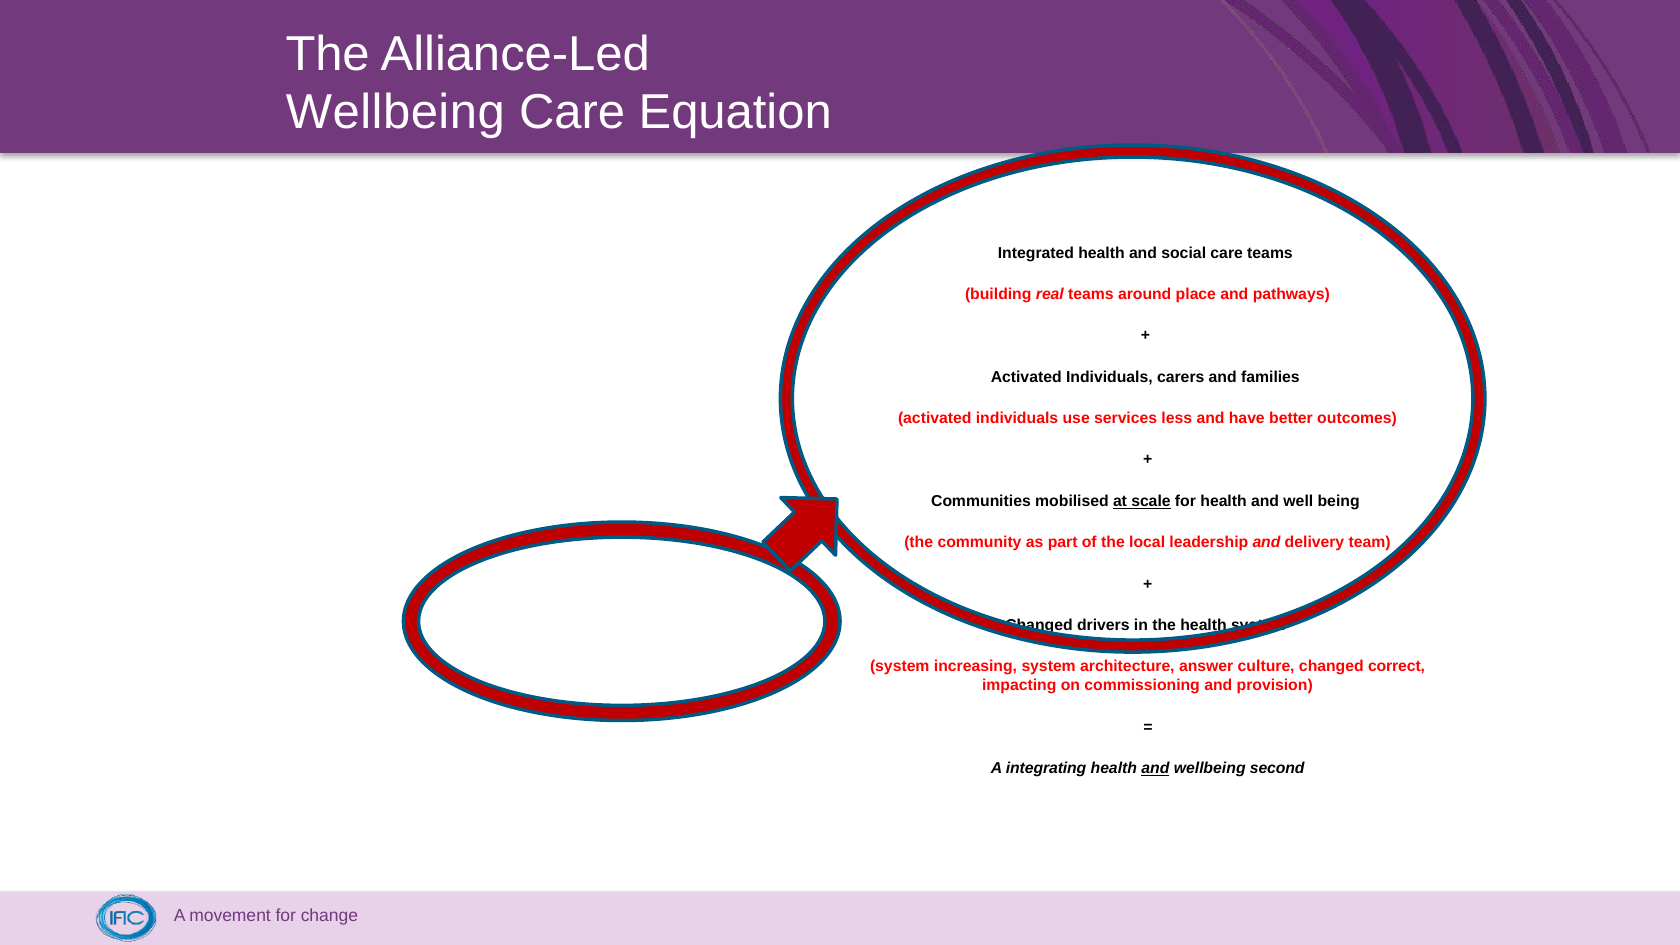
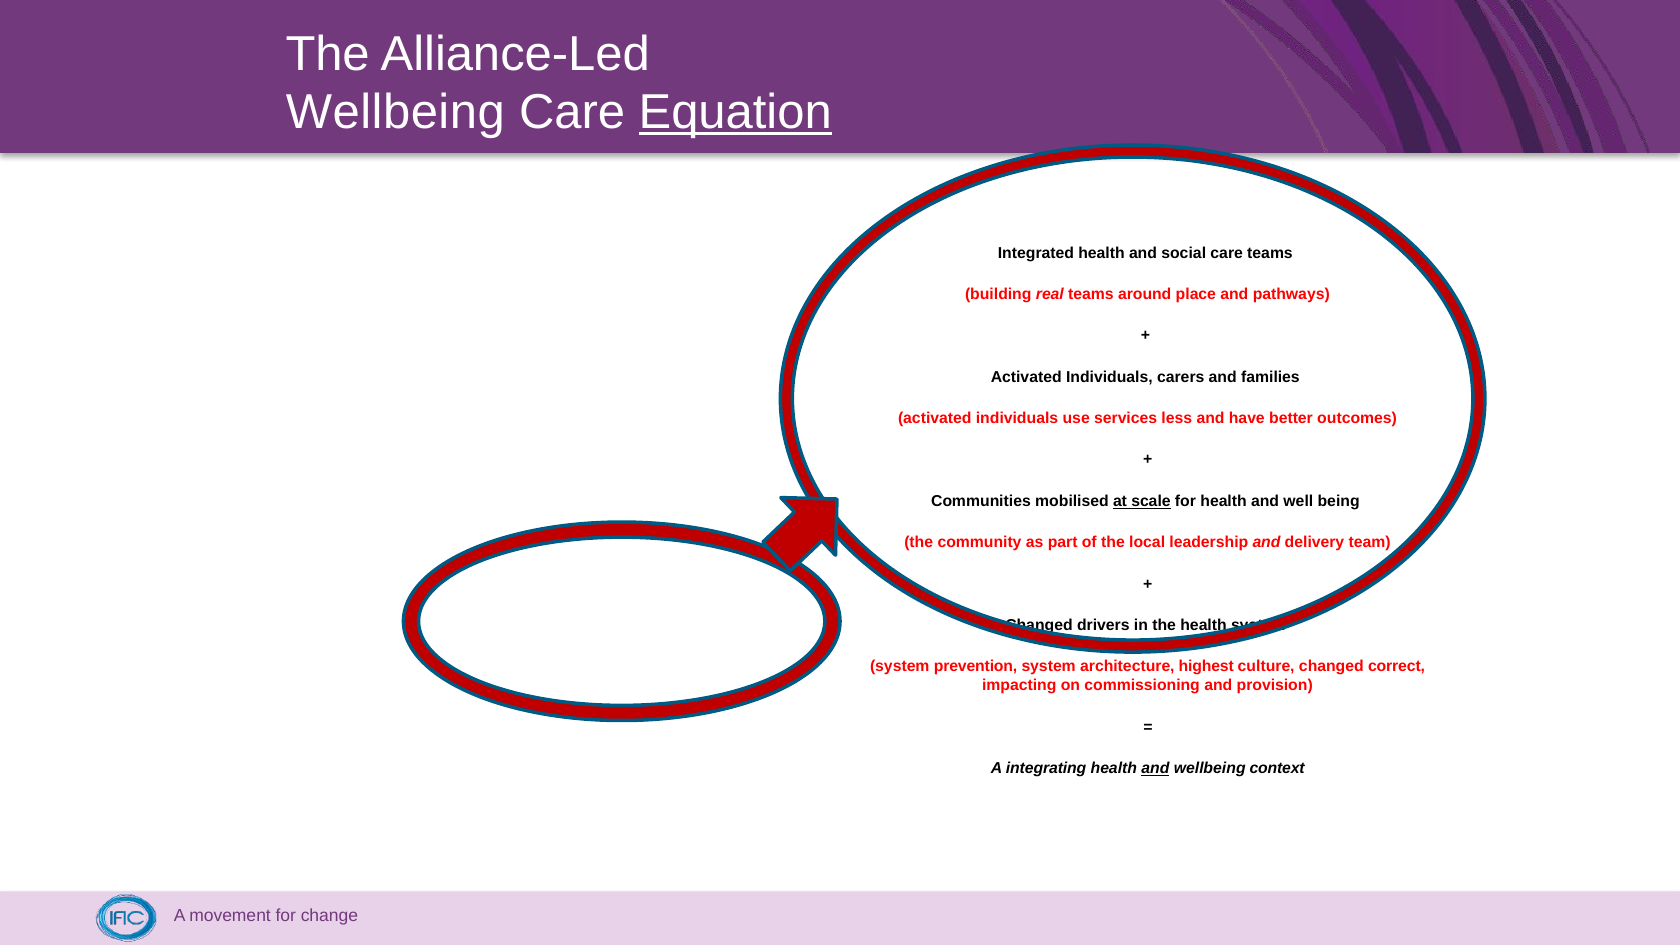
Equation underline: none -> present (735, 113)
increasing: increasing -> prevention (976, 667)
answer: answer -> highest (1206, 667)
second: second -> context (1277, 768)
